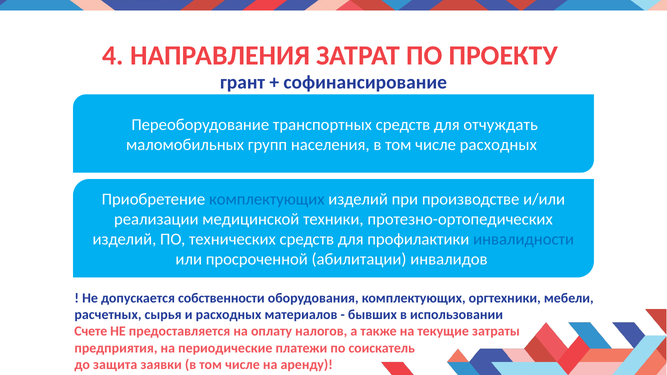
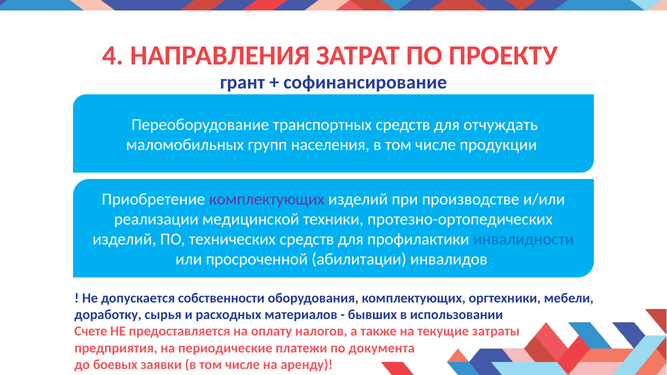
числе расходных: расходных -> продукции (498, 145)
комплектующих colour: blue -> purple (267, 199)
расчетных: расчетных -> доработку (108, 315)
соискатель: соискатель -> документа (382, 348)
защита: защита -> боевых (115, 365)
